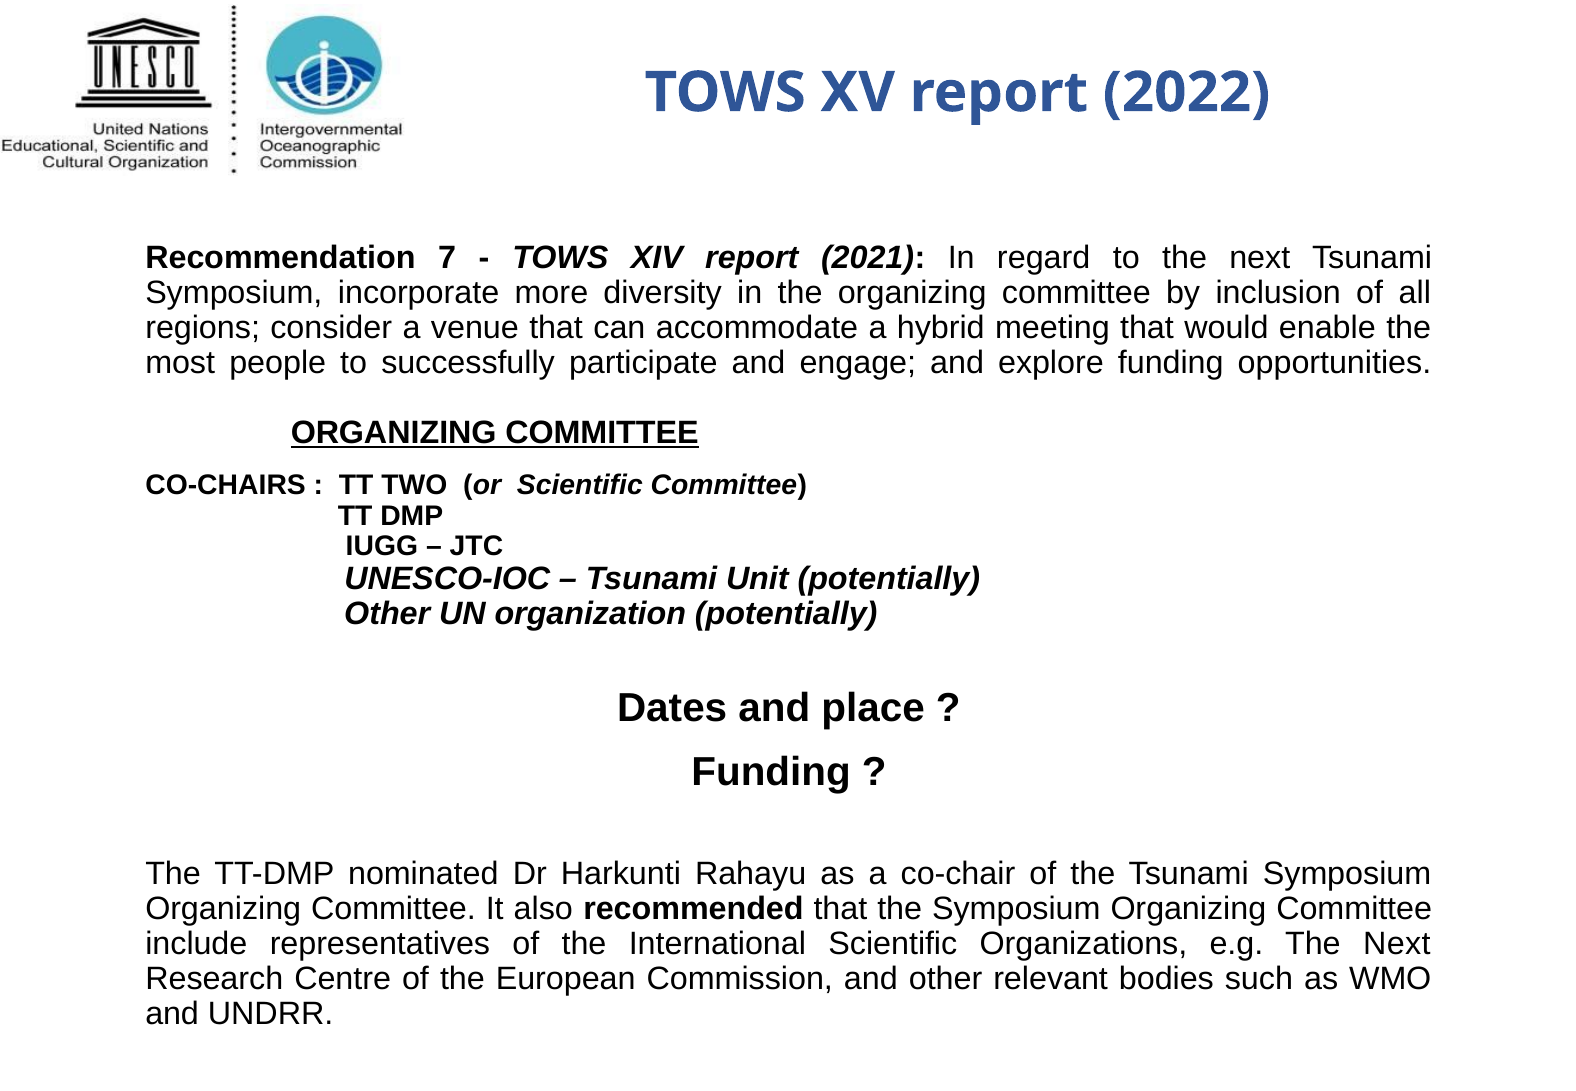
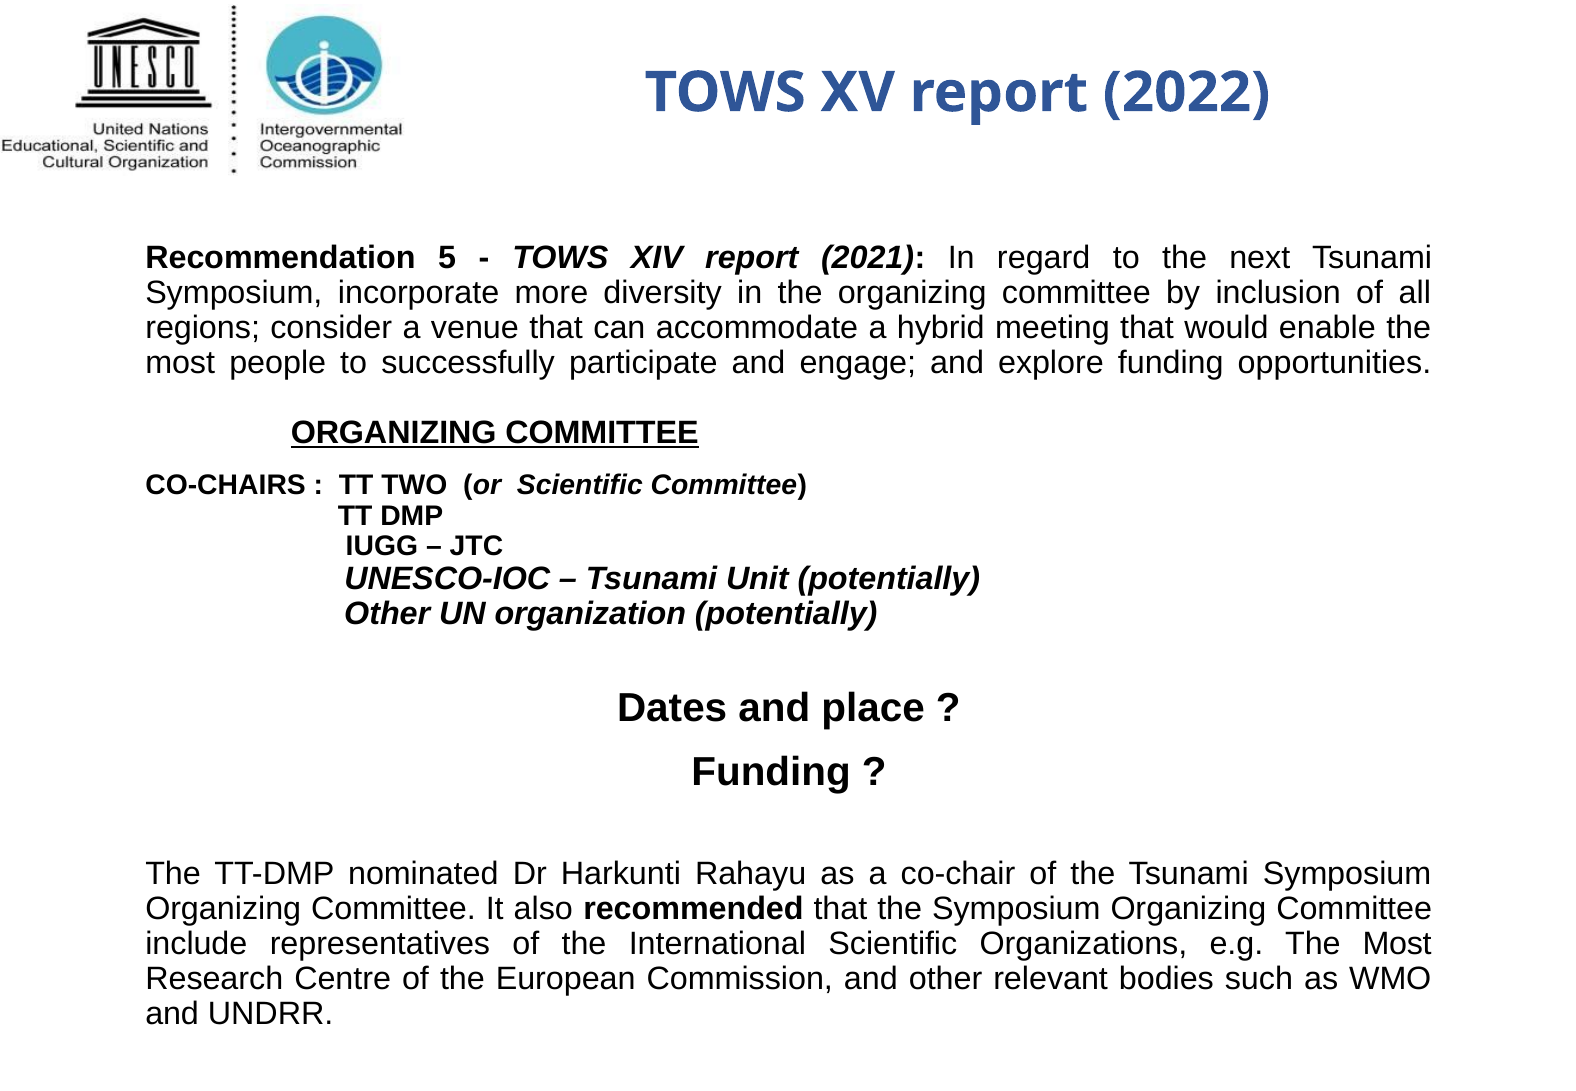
7: 7 -> 5 (447, 258)
e.g The Next: Next -> Most (1397, 944)
